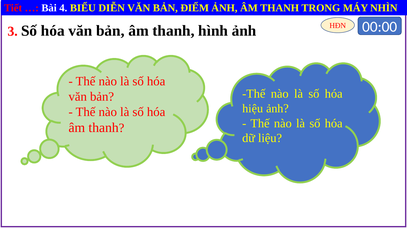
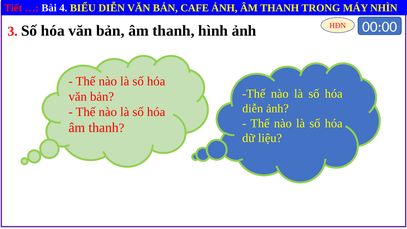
ĐIỂM: ĐIỂM -> CAFE (195, 8)
hiệu: hiệu -> diễn (253, 109)
